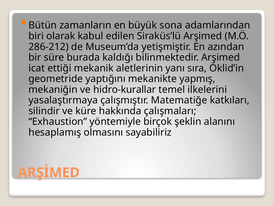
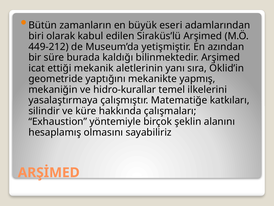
sona: sona -> eseri (171, 25)
286-212: 286-212 -> 449-212 (49, 47)
